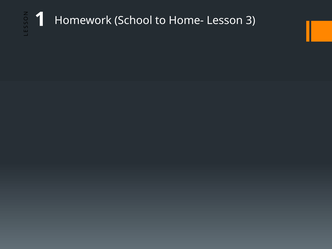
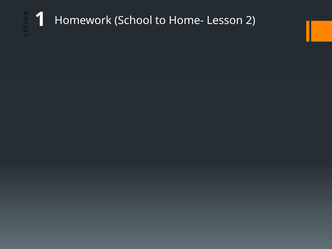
3: 3 -> 2 (251, 21)
